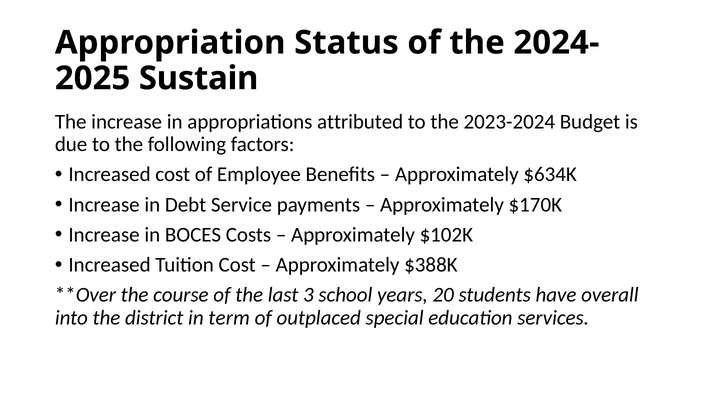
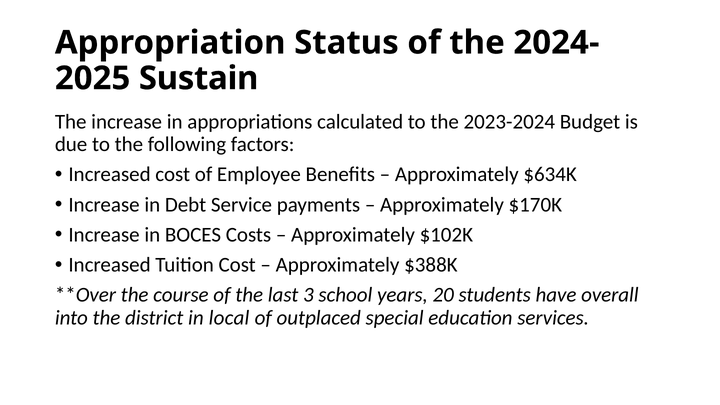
attributed: attributed -> calculated (360, 122)
term: term -> local (229, 318)
